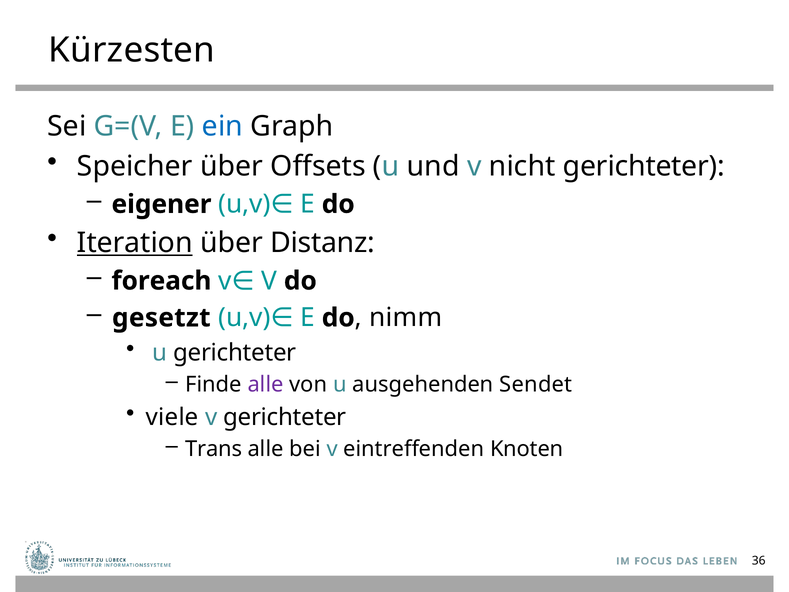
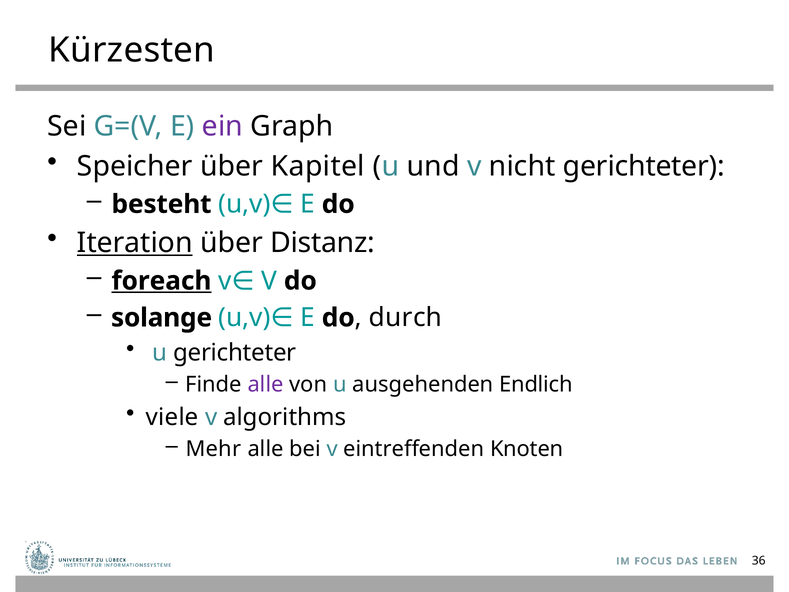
ein colour: blue -> purple (222, 126)
Offsets: Offsets -> Kapitel (318, 166)
eigener: eigener -> besteht (162, 204)
foreach underline: none -> present (161, 281)
gesetzt: gesetzt -> solange (162, 318)
nimm: nimm -> durch (406, 318)
Sendet: Sendet -> Endlich (536, 384)
v gerichteter: gerichteter -> algorithms (285, 417)
Trans: Trans -> Mehr (214, 449)
